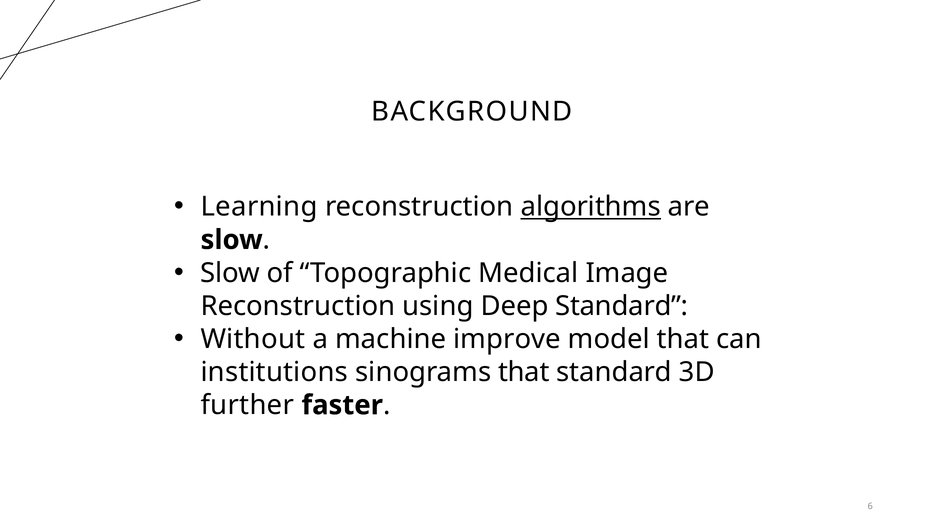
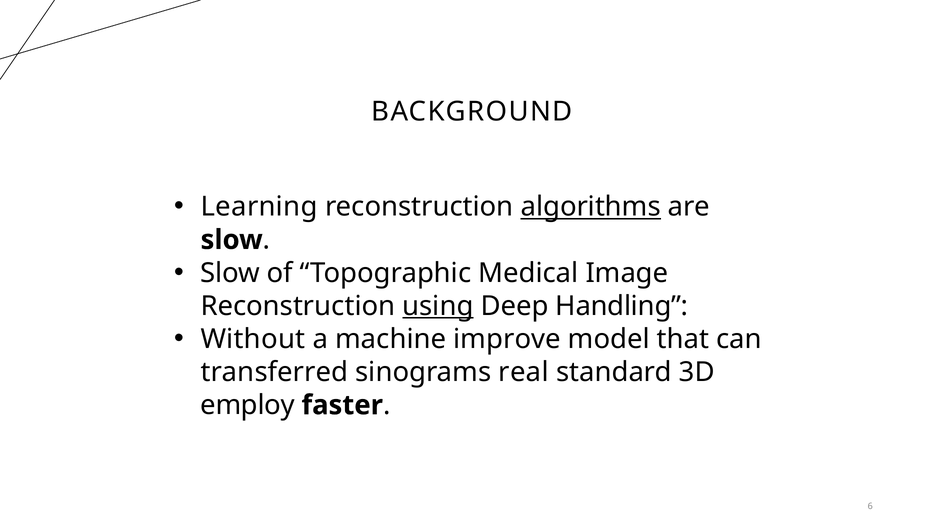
using underline: none -> present (438, 306)
Deep Standard: Standard -> Handling (622, 306)
institutions: institutions -> transferred (274, 372)
sinograms that: that -> real (524, 372)
further: further -> employ (248, 405)
